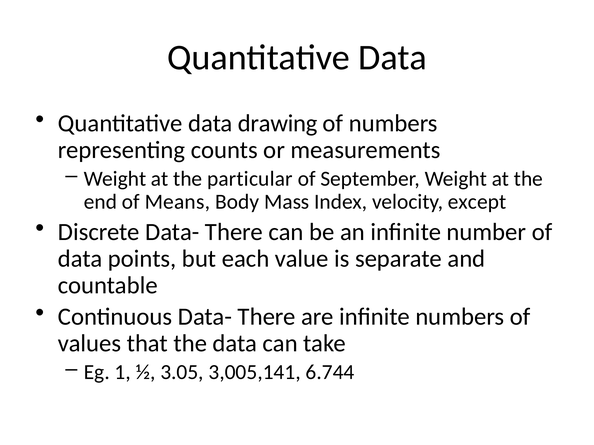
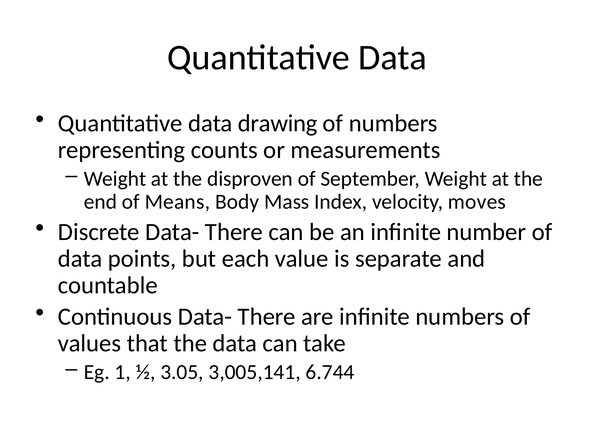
particular: particular -> disproven (250, 179)
except: except -> moves (477, 202)
